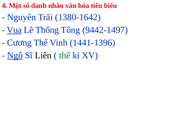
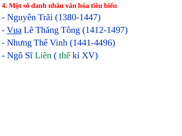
1380-1642: 1380-1642 -> 1380-1447 (78, 17)
Thống: Thống -> Thăng (47, 30)
9442-1497: 9442-1497 -> 1412-1497 (105, 30)
Cương: Cương -> Nhưng (19, 43)
1441-1396: 1441-1396 -> 1441-4496 (92, 43)
Ngô underline: present -> none (15, 56)
Liên colour: black -> green (43, 56)
